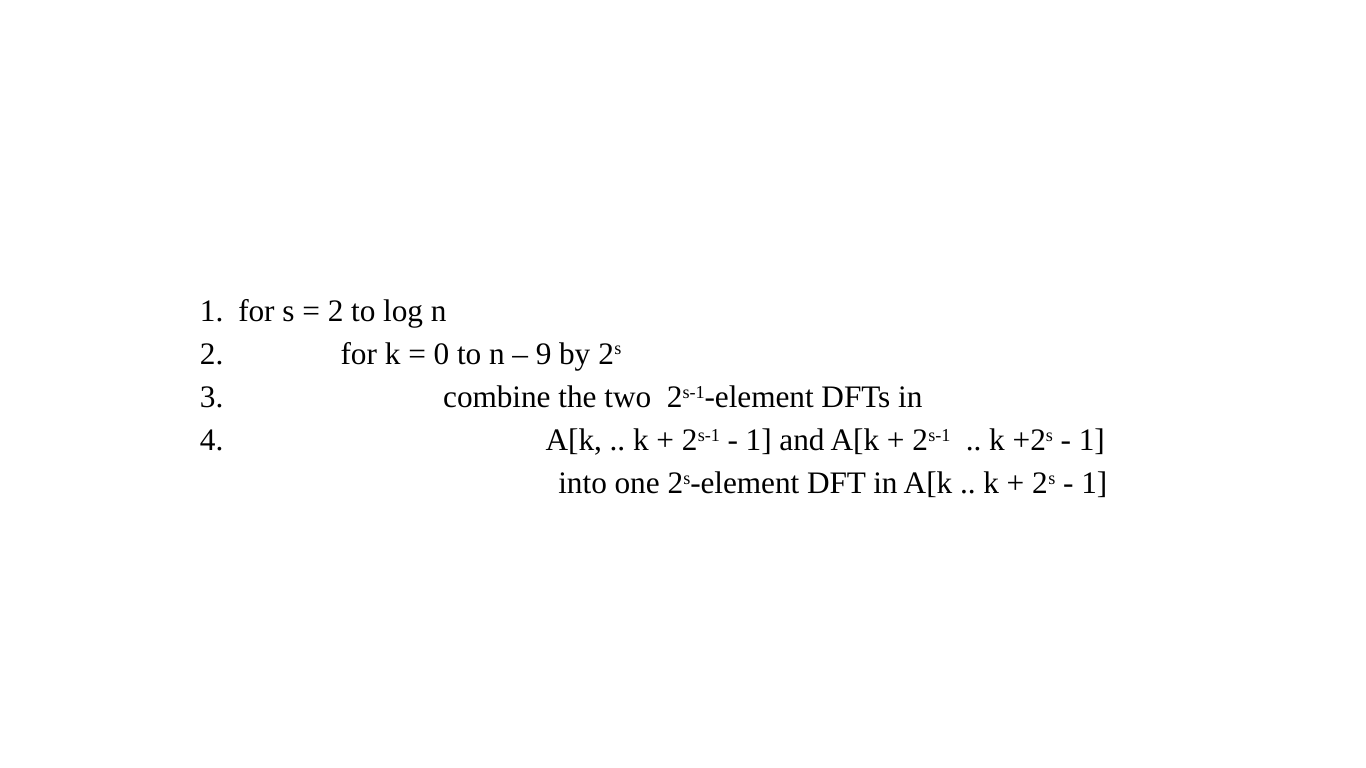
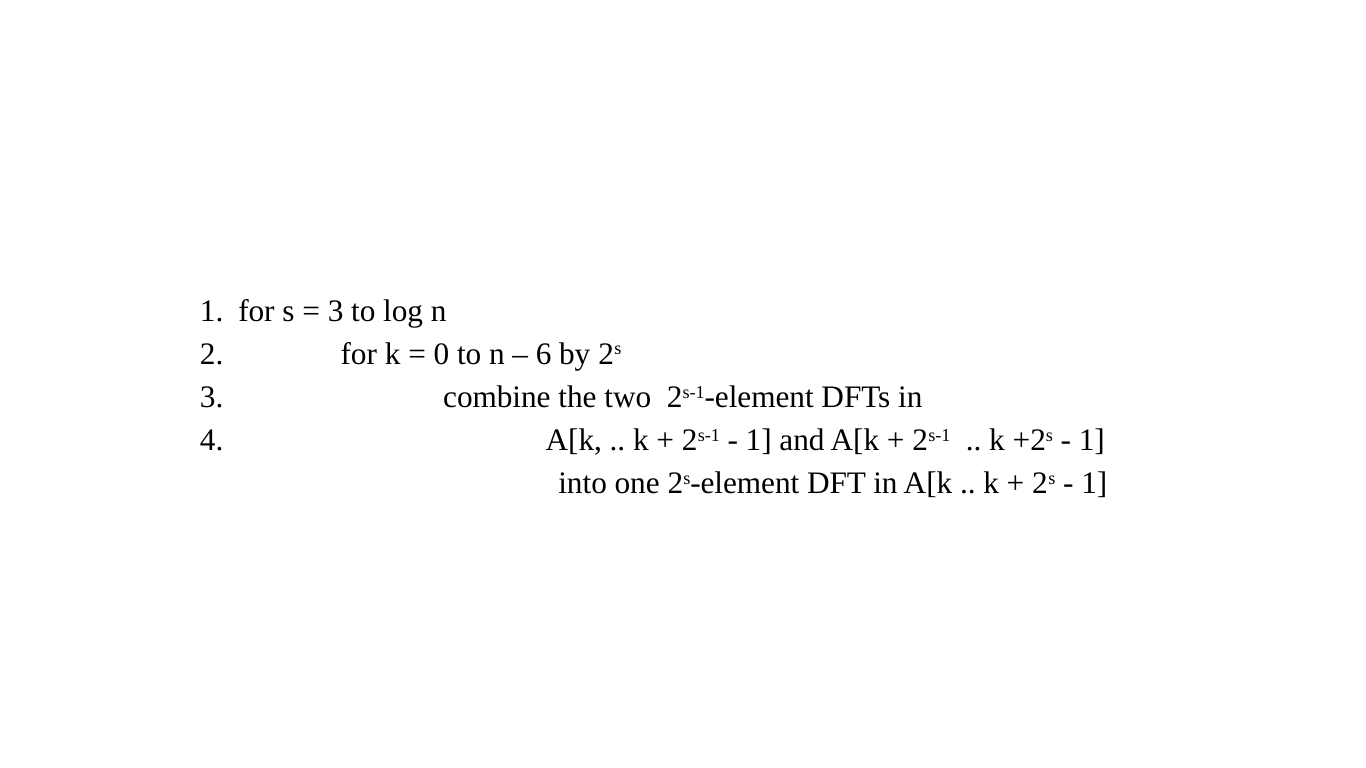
2: 2 -> 3 (336, 311)
9: 9 -> 6 (544, 354)
